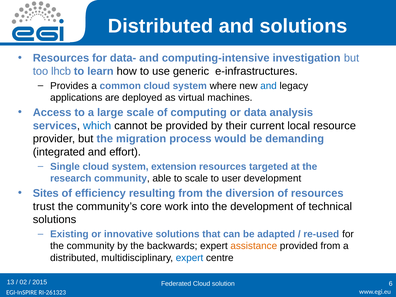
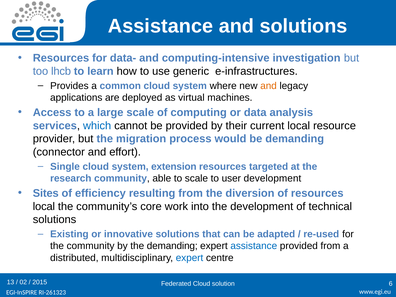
Distributed: Distributed -> Assistance (161, 26)
and colour: blue -> orange (269, 86)
integrated: integrated -> connector (59, 152)
trust: trust -> local (44, 206)
the backwards: backwards -> demanding (172, 246)
assistance colour: orange -> blue (254, 246)
